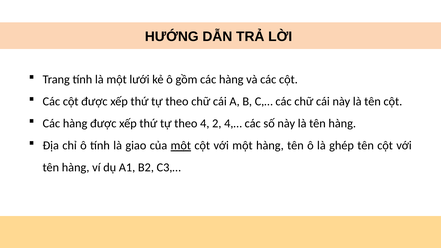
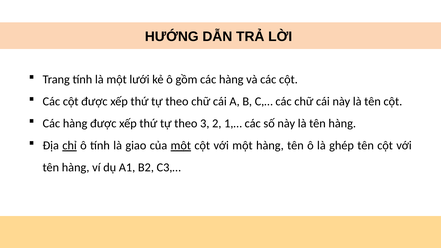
4: 4 -> 3 (205, 124)
4,…: 4,… -> 1,… (233, 124)
chỉ underline: none -> present (70, 146)
